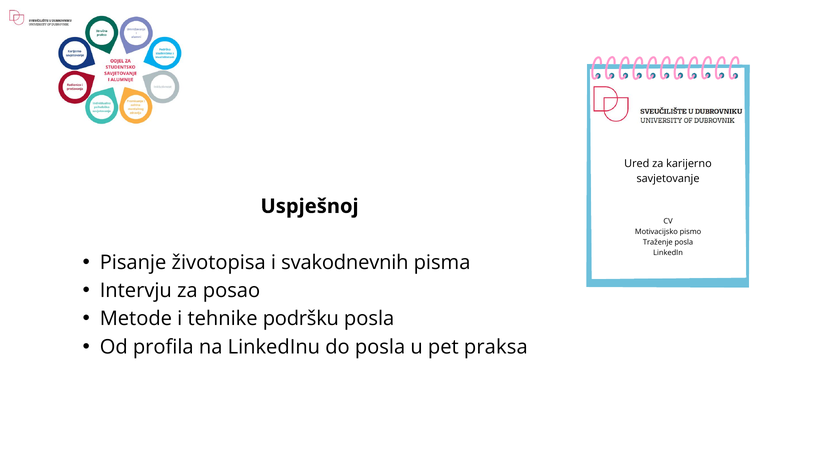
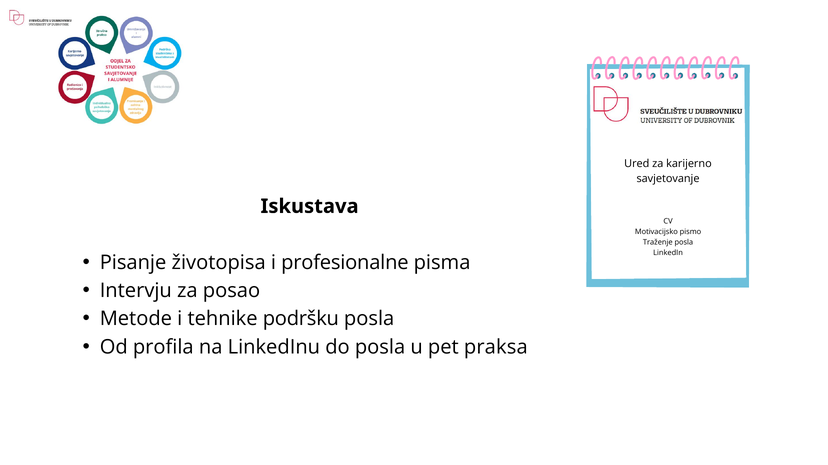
Uspješnoj: Uspješnoj -> Iskustava (310, 207)
svakodnevnih: svakodnevnih -> profesionalne (345, 263)
